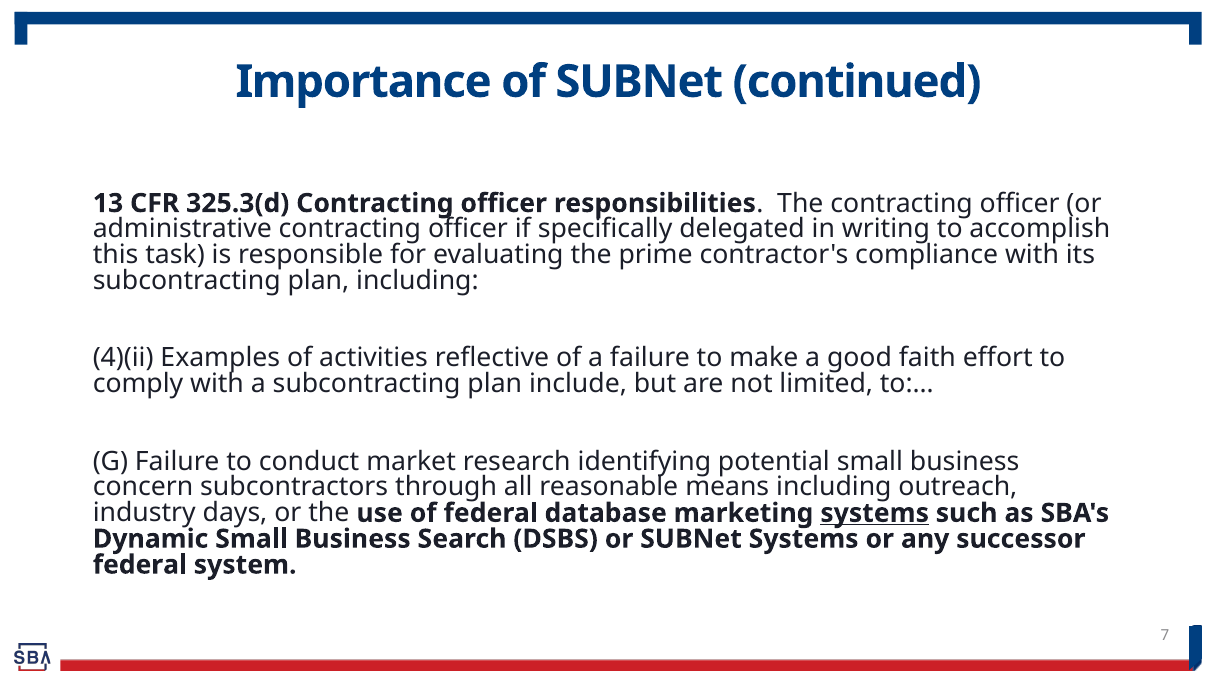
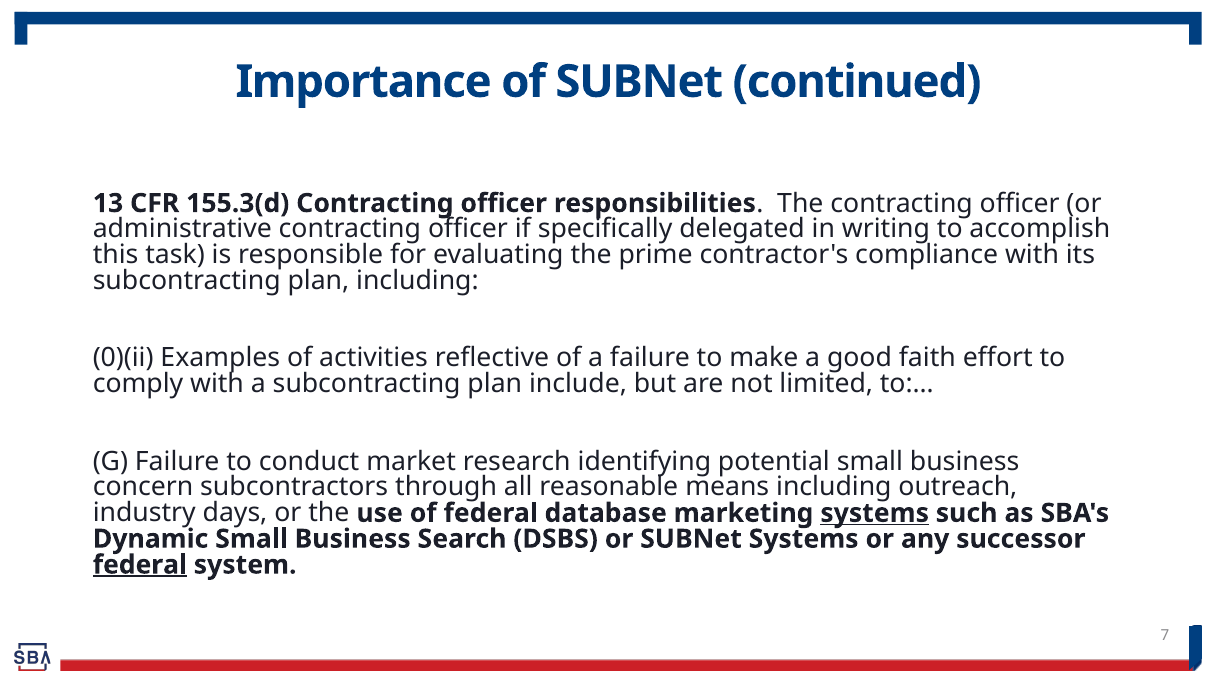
325.3(d: 325.3(d -> 155.3(d (238, 203)
4)(ii: 4)(ii -> 0)(ii (123, 358)
federal underline: none -> present (140, 565)
